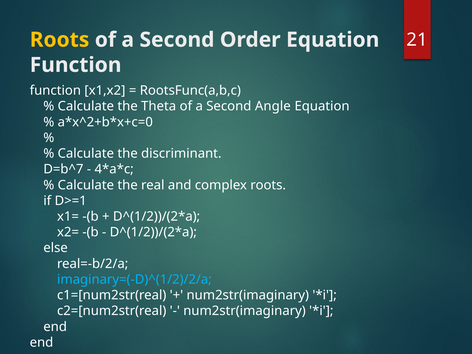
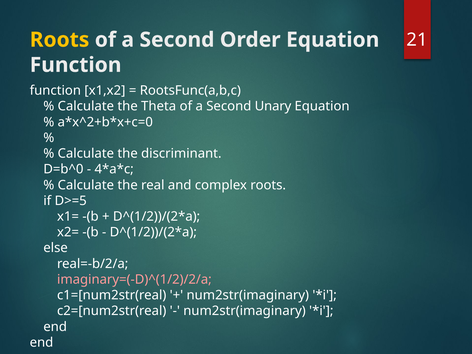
Angle: Angle -> Unary (273, 106)
D=b^7: D=b^7 -> D=b^0 (63, 169)
D>=1: D>=1 -> D>=5 (71, 201)
imaginary=(-D)^(1/2)/2/a colour: light blue -> pink (134, 279)
